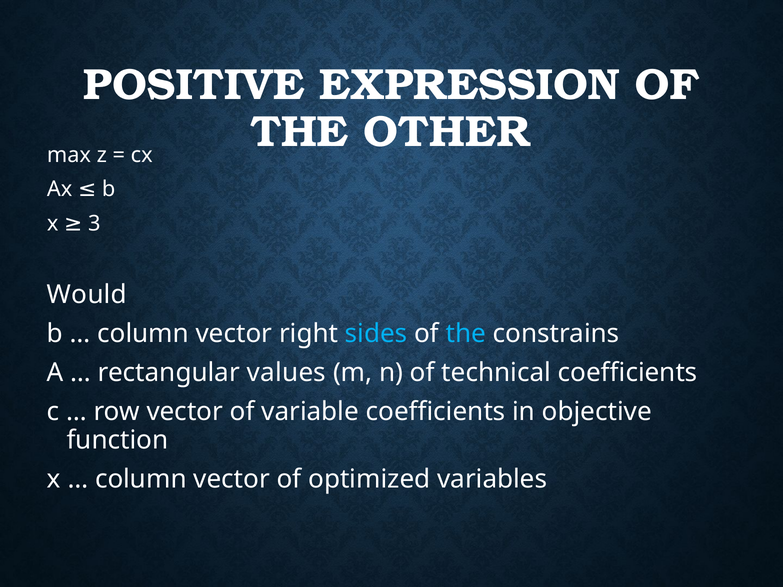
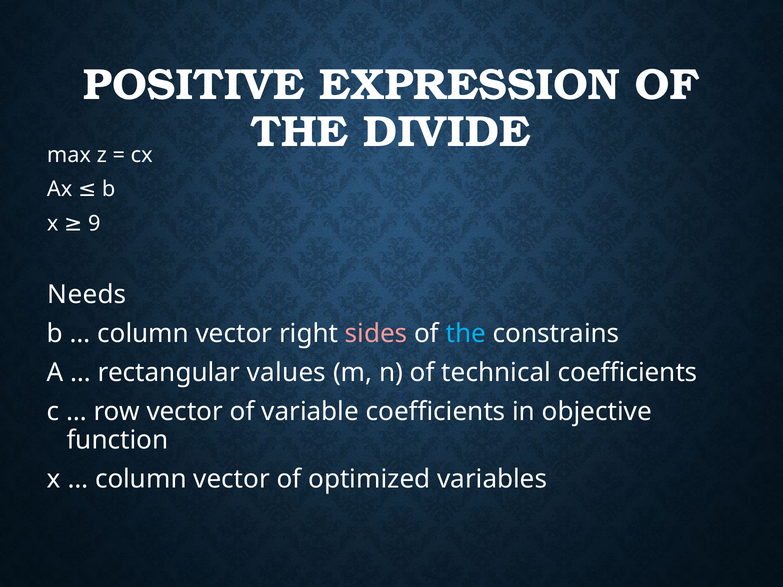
OTHER: OTHER -> DIVIDE (447, 132)
3: 3 -> 9 (94, 224)
Would: Would -> Needs (87, 295)
sides colour: light blue -> pink (376, 334)
